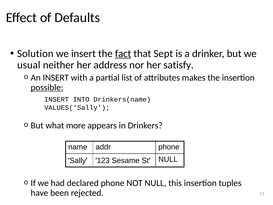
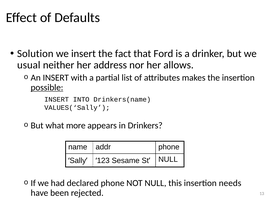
fact underline: present -> none (123, 54)
Sept: Sept -> Ford (163, 54)
satisfy: satisfy -> allows (179, 65)
tuples: tuples -> needs (230, 183)
